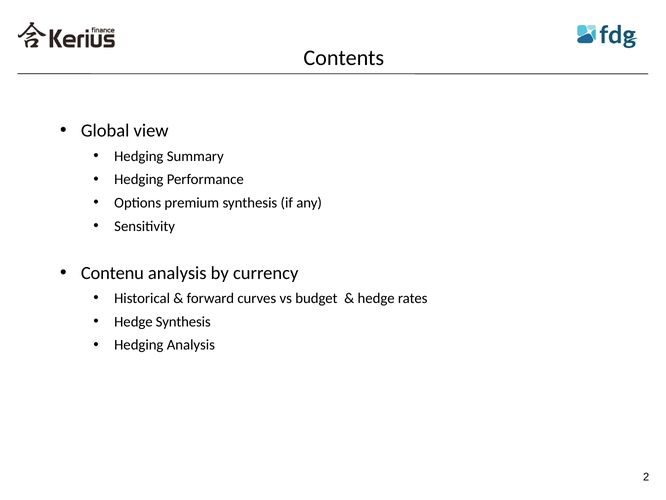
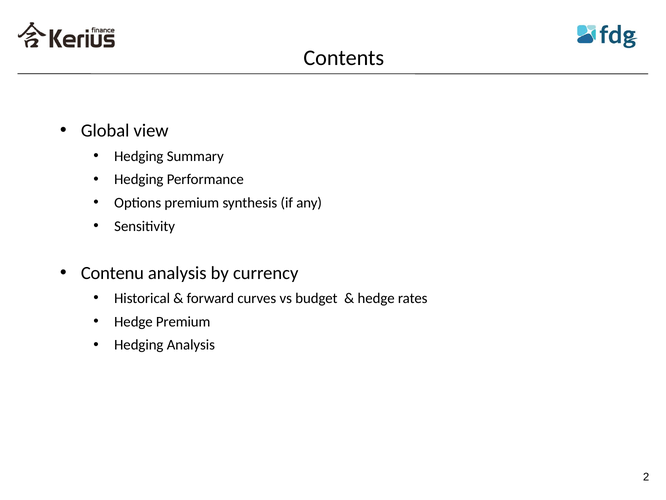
Hedge Synthesis: Synthesis -> Premium (183, 321)
